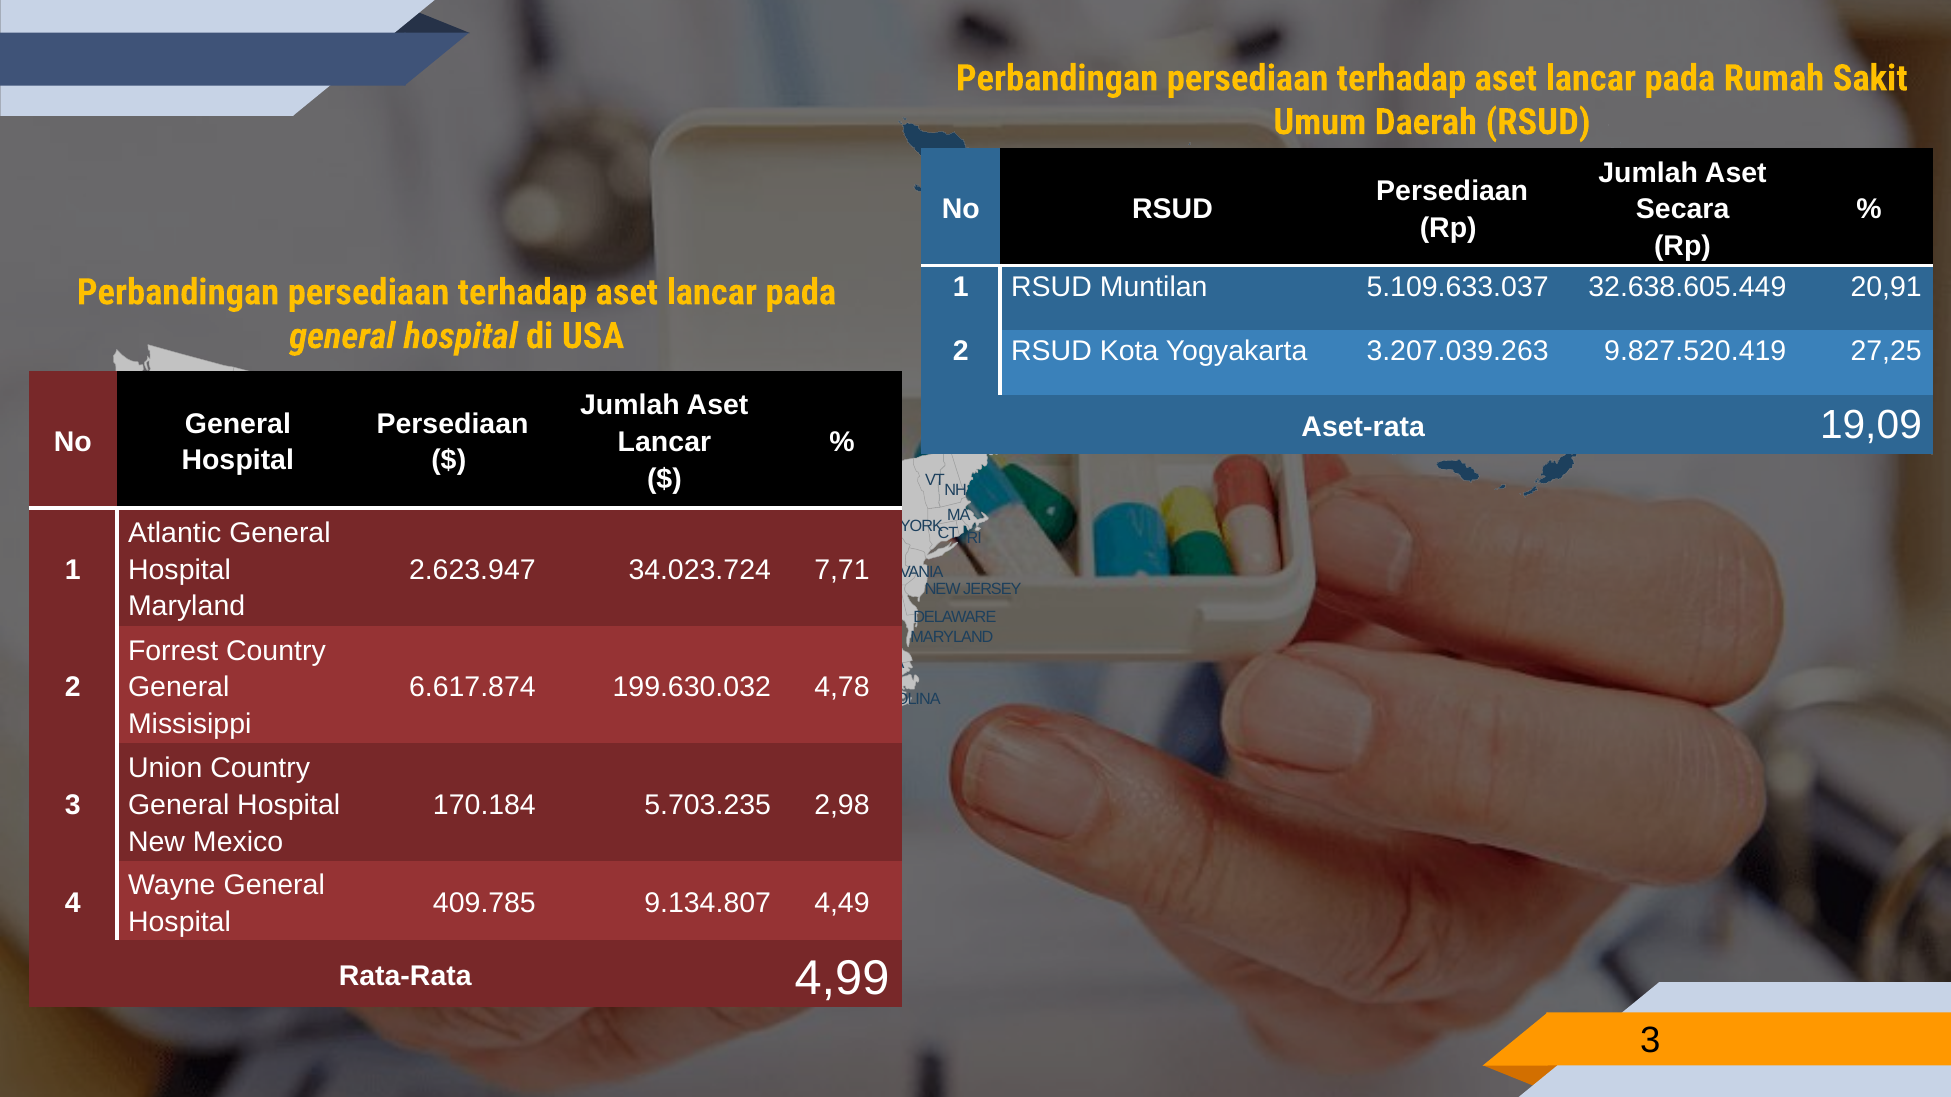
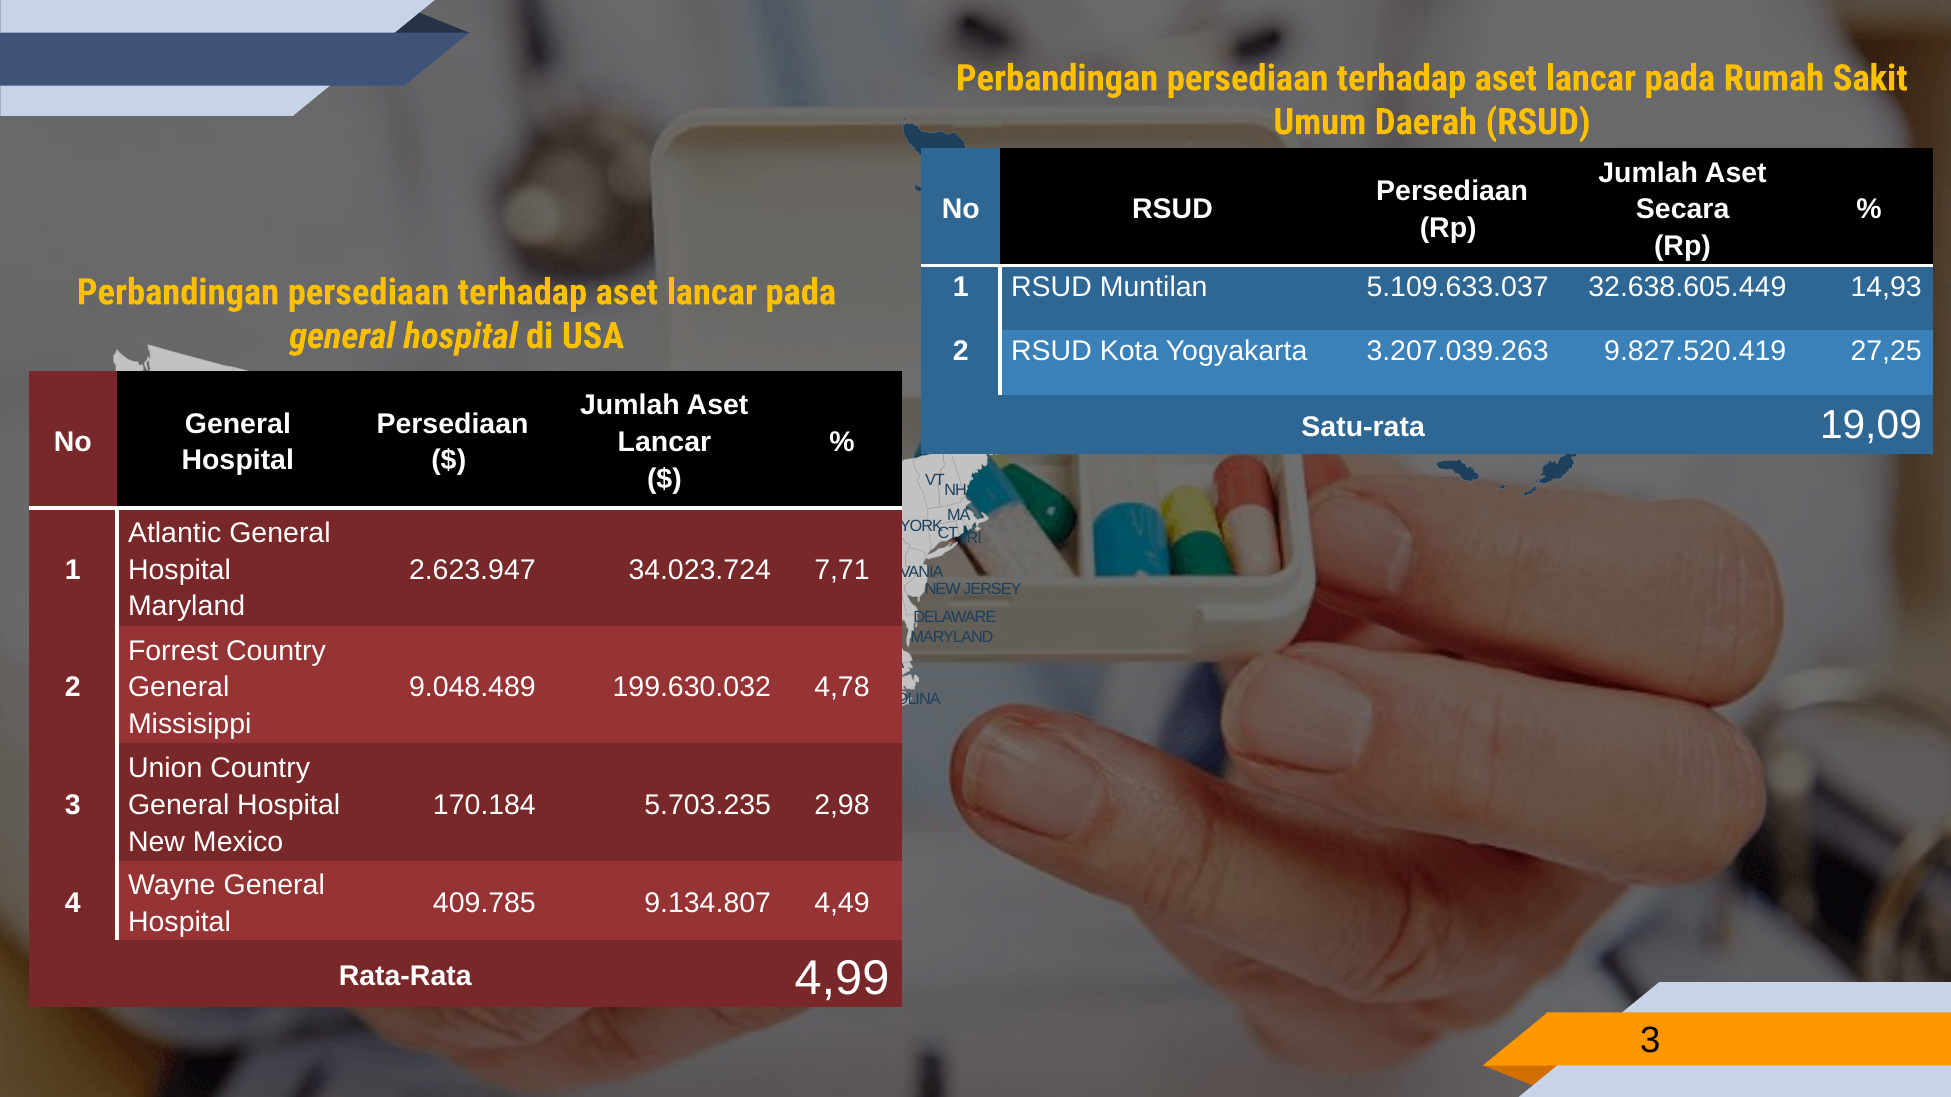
20,91: 20,91 -> 14,93 (1886, 287)
Aset-rata: Aset-rata -> Satu-rata (1363, 428)
6.617.874: 6.617.874 -> 9.048.489 (472, 688)
